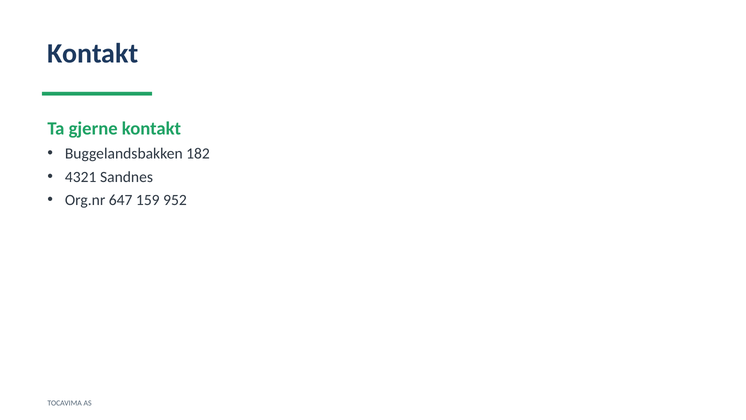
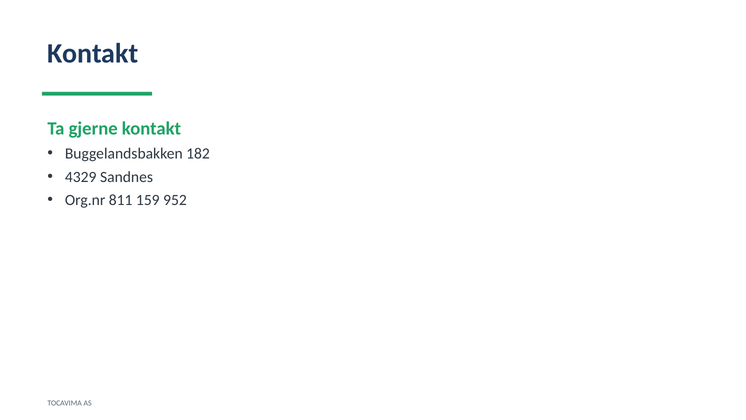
4321: 4321 -> 4329 (81, 177)
647: 647 -> 811 (121, 200)
